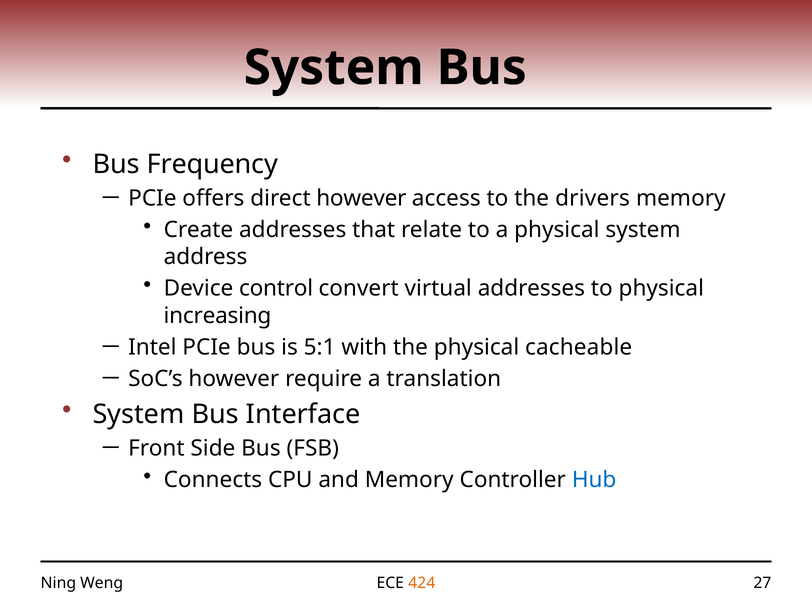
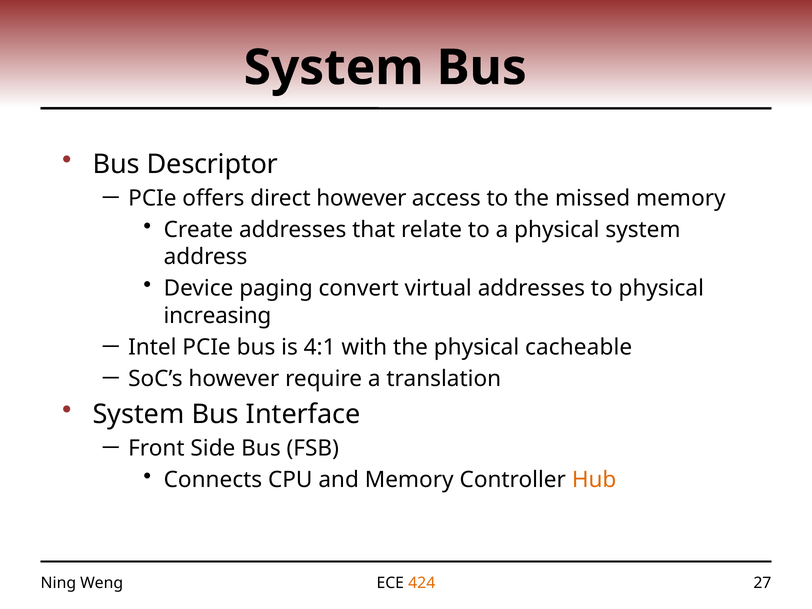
Frequency: Frequency -> Descriptor (212, 164)
drivers: drivers -> missed (593, 198)
control: control -> paging (276, 289)
5:1: 5:1 -> 4:1 (320, 347)
Hub colour: blue -> orange (594, 480)
